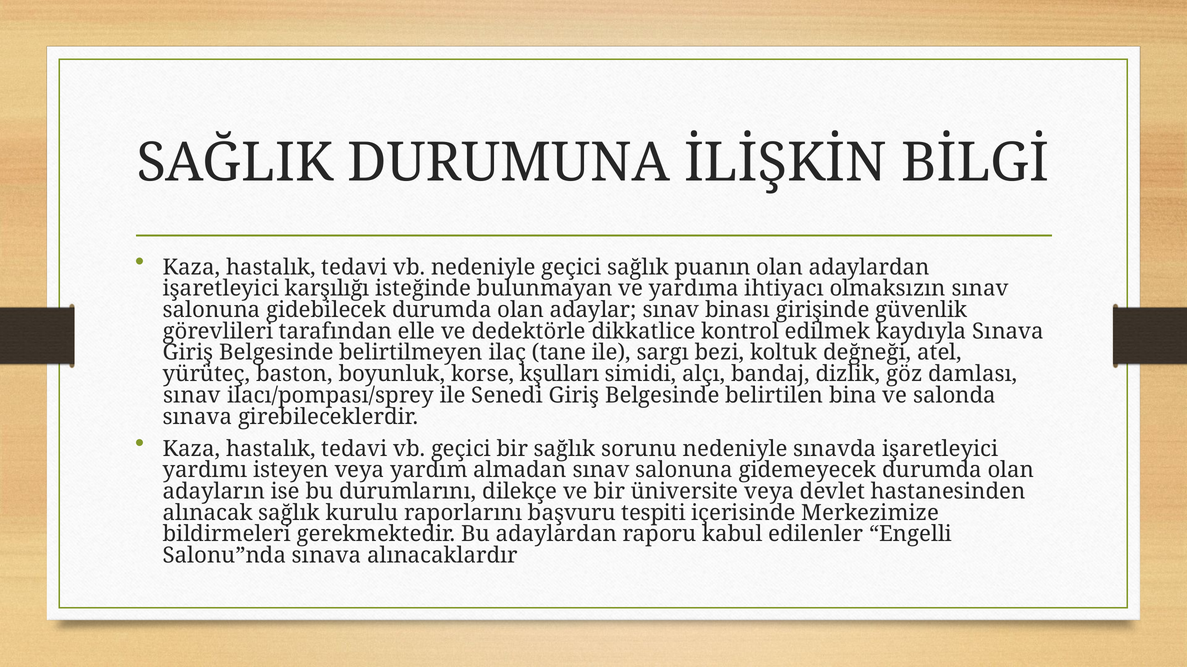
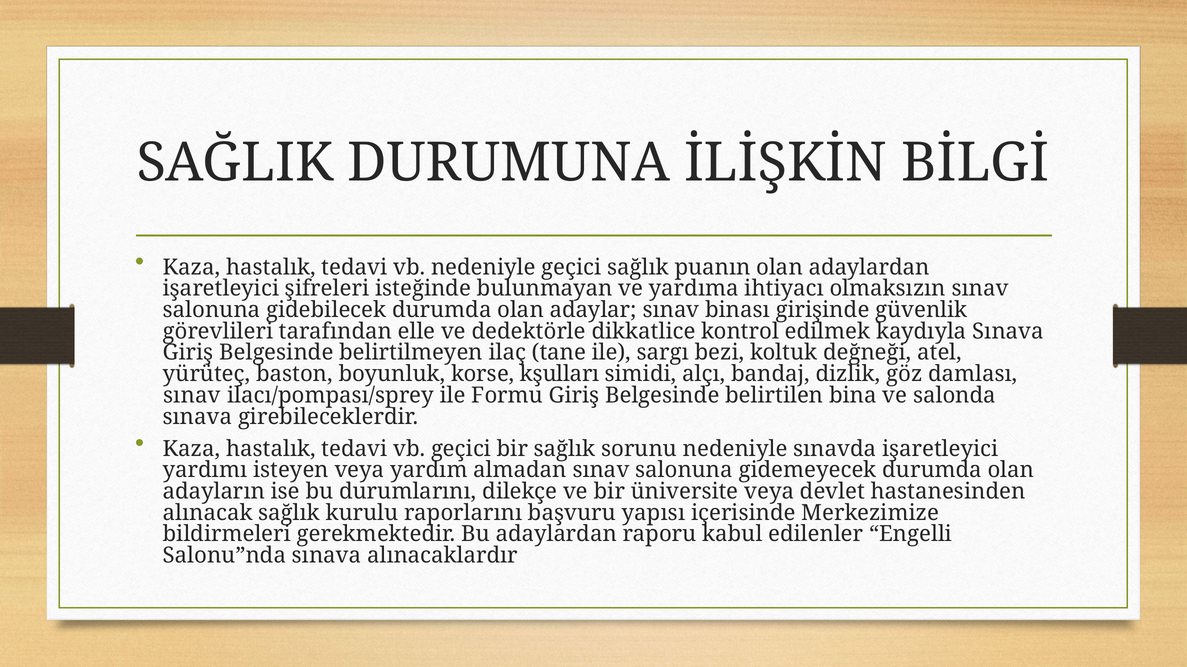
karşılığı: karşılığı -> şifreleri (327, 289)
Senedi: Senedi -> Formu (507, 396)
tespiti: tespiti -> yapısı (653, 513)
